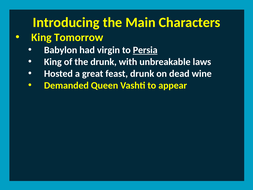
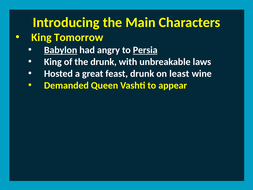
Babylon underline: none -> present (61, 50)
virgin: virgin -> angry (108, 50)
dead: dead -> least (179, 74)
